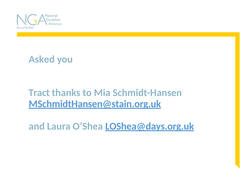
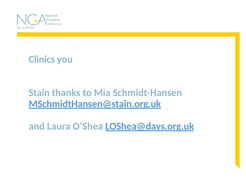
Asked: Asked -> Clinics (42, 59)
Tract: Tract -> Stain (39, 92)
